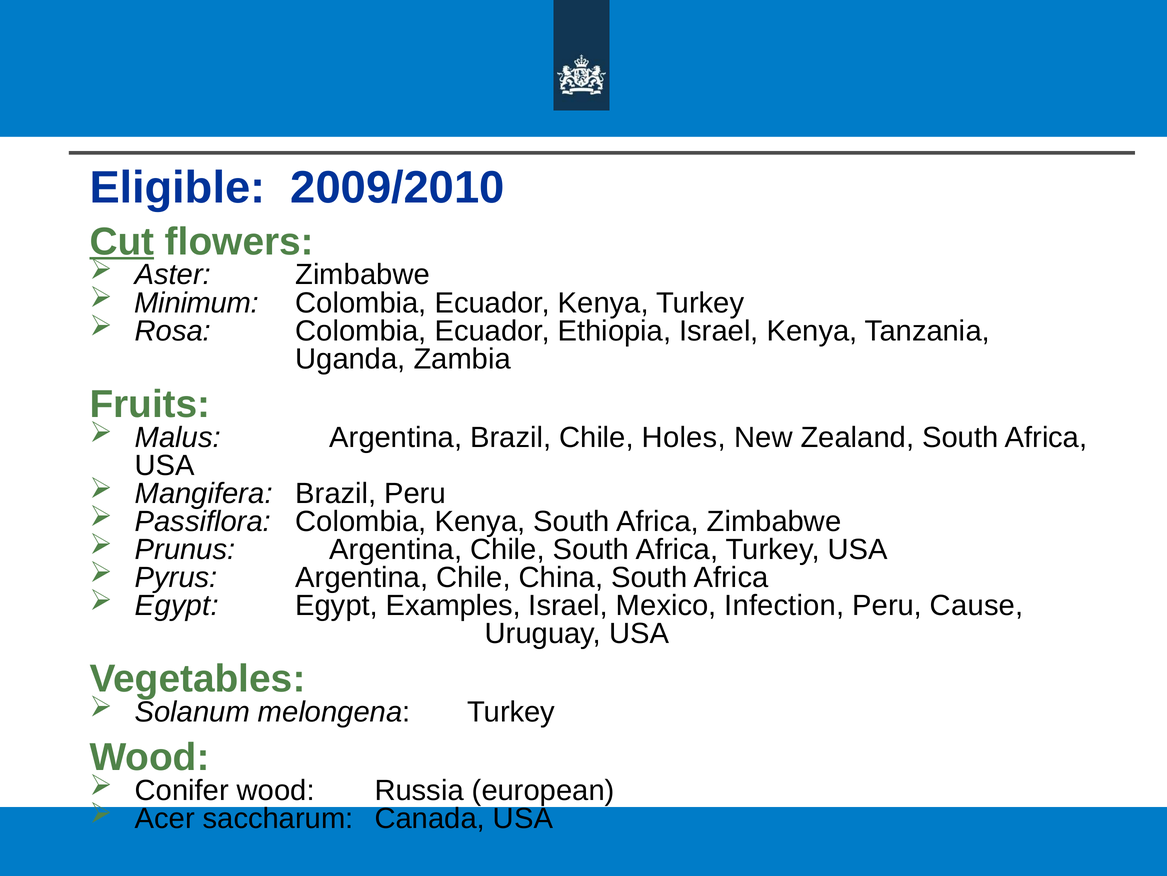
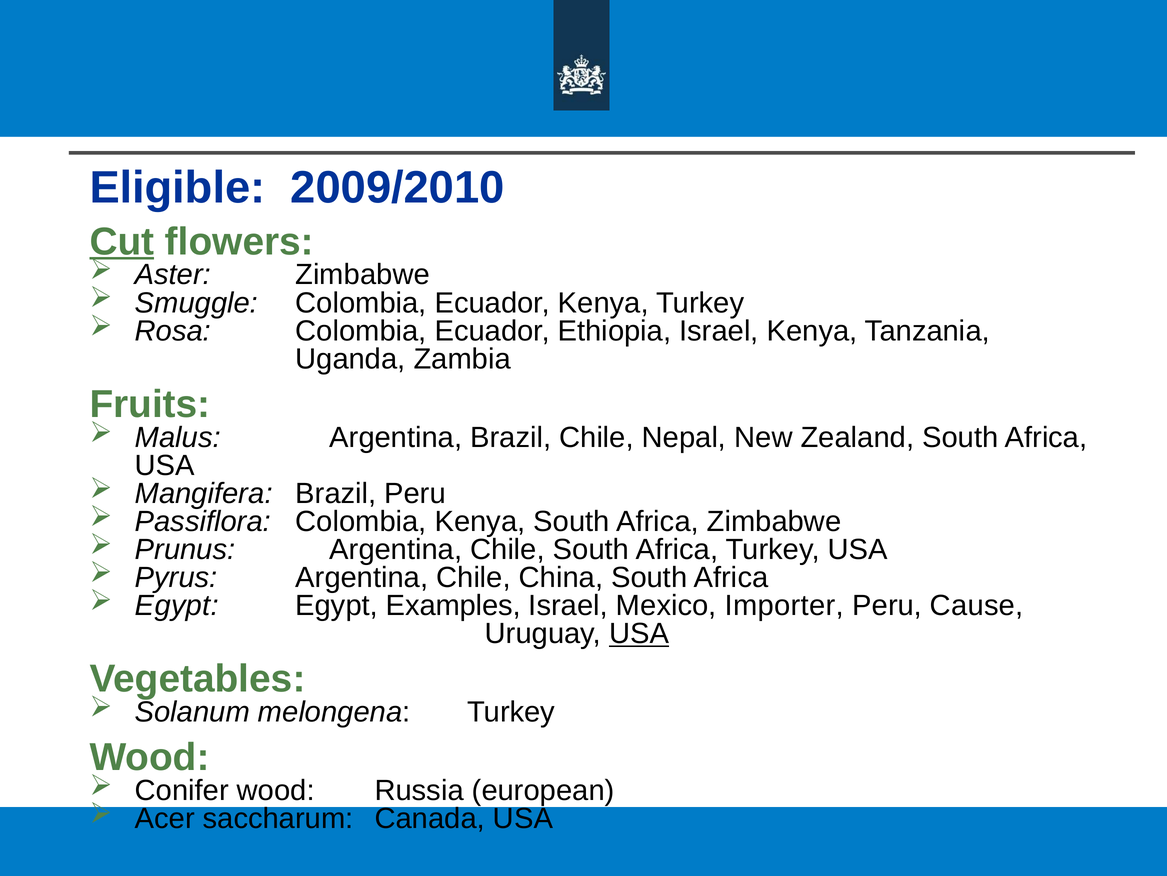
Minimum: Minimum -> Smuggle (196, 303)
Holes: Holes -> Nepal (684, 437)
Infection: Infection -> Importer (784, 605)
USA underline: none -> present (639, 633)
